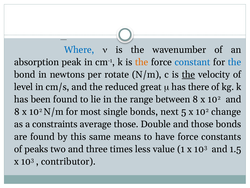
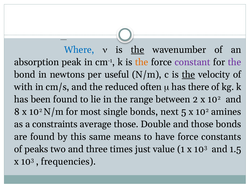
the underline: none -> present (138, 50)
constant colour: blue -> purple (193, 62)
the colour: blue -> purple (235, 62)
rotate: rotate -> useful (117, 74)
level: level -> with (24, 87)
great: great -> often (151, 87)
between 8: 8 -> 2 (195, 99)
change: change -> amines (226, 112)
less: less -> just (143, 149)
contributor: contributor -> frequencies (68, 161)
